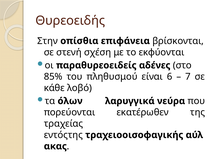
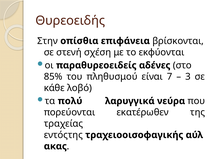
6: 6 -> 7 (170, 77)
7: 7 -> 3 (188, 77)
όλων: όλων -> πολύ (70, 101)
